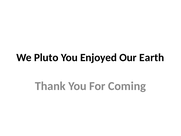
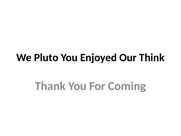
Earth: Earth -> Think (152, 57)
